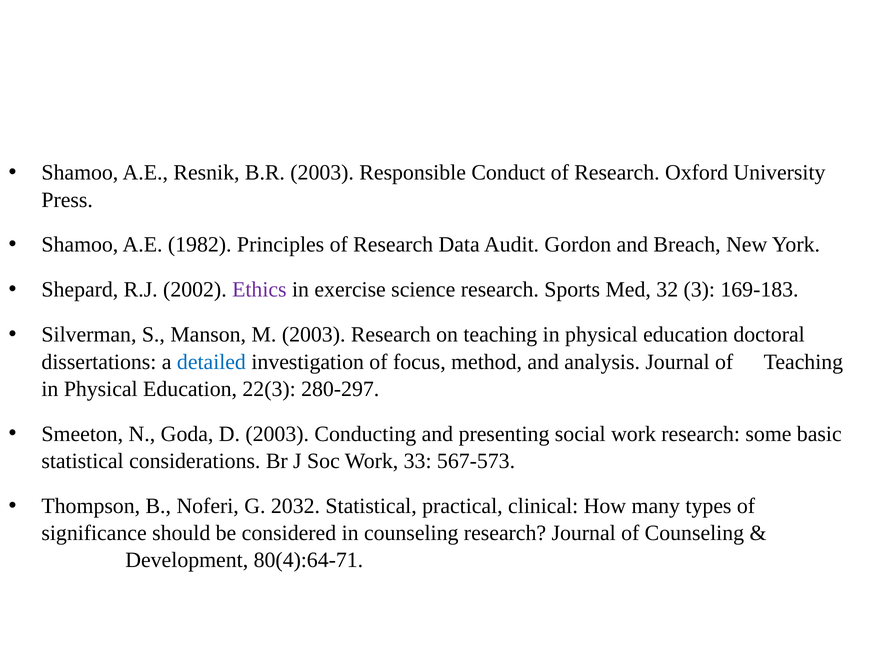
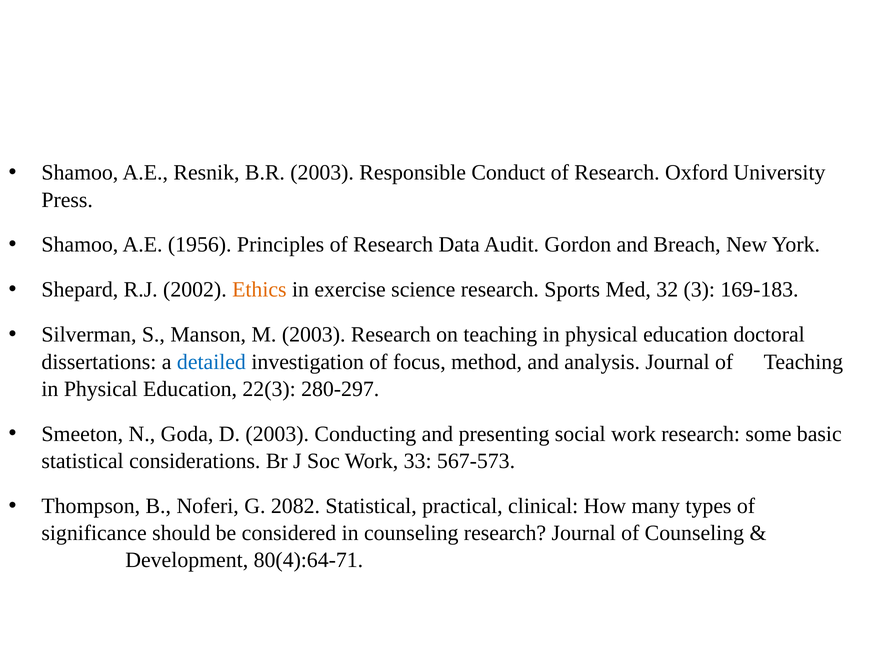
1982: 1982 -> 1956 (200, 245)
Ethics colour: purple -> orange (259, 290)
2032: 2032 -> 2082 (295, 506)
